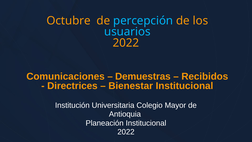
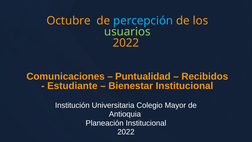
usuarios colour: light blue -> light green (127, 32)
Demuestras: Demuestras -> Puntualidad (143, 76)
Directrices: Directrices -> Estudiante (72, 86)
